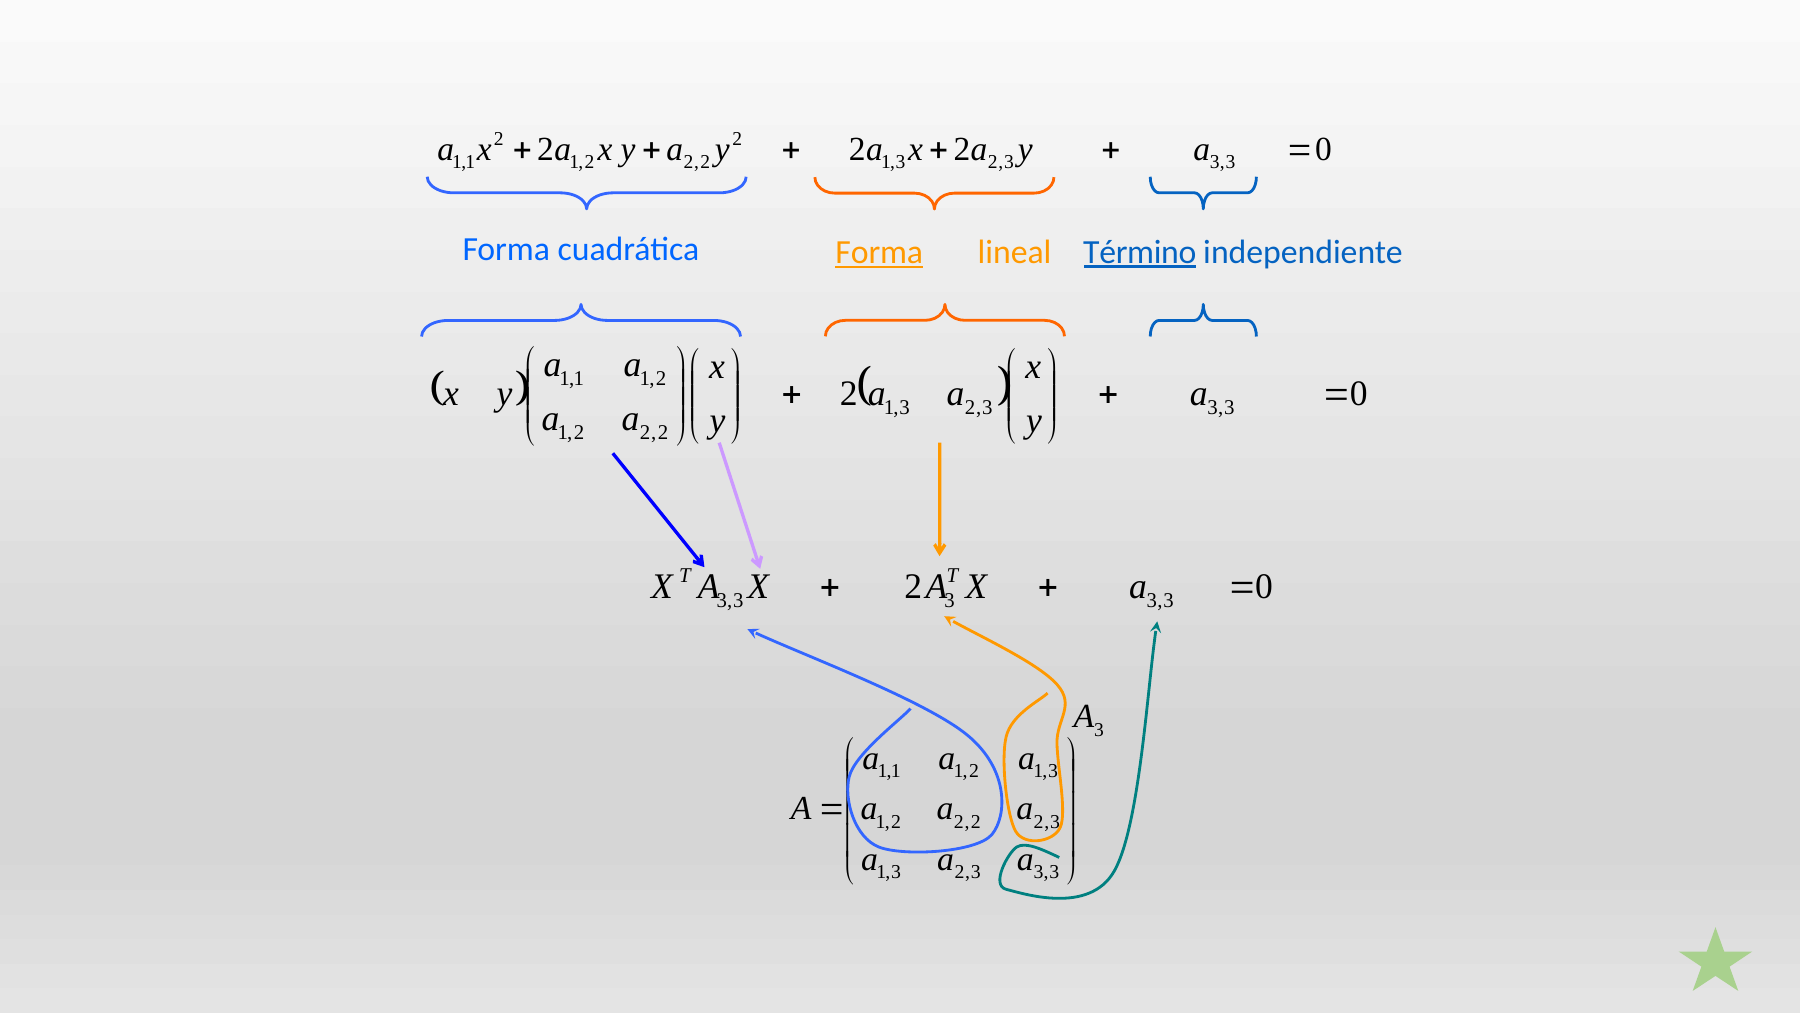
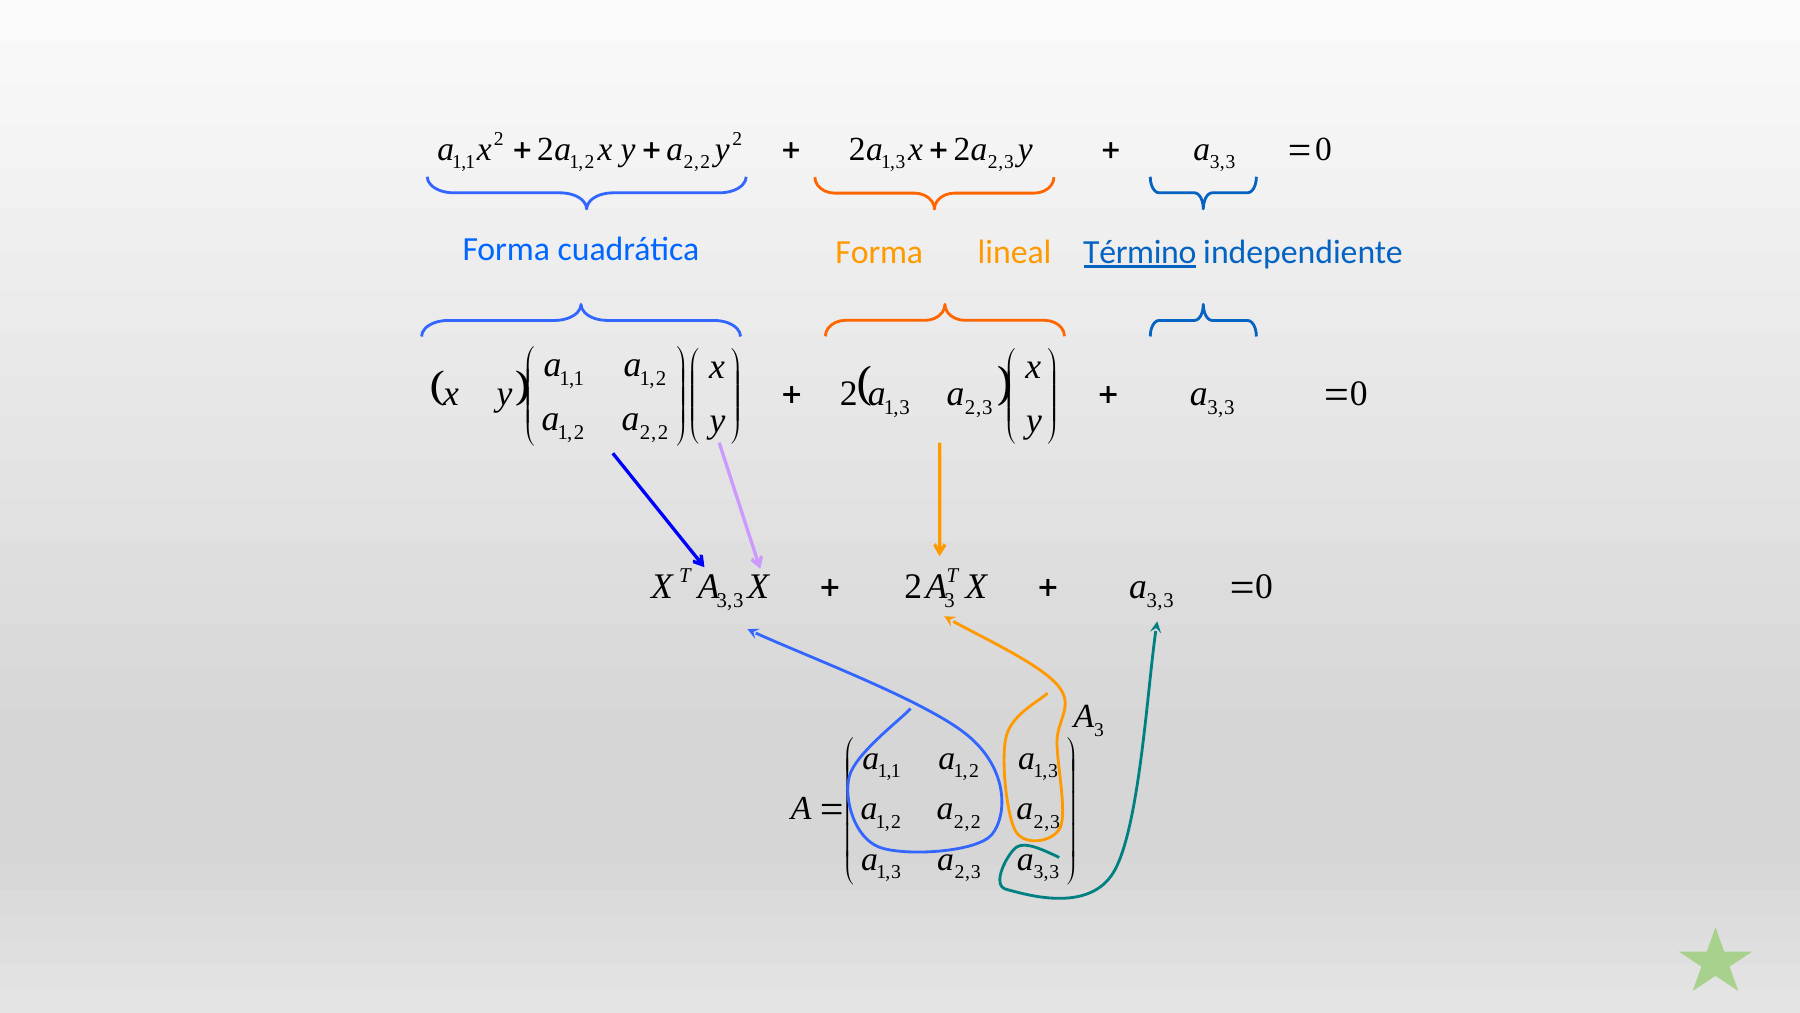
Forma underline: present -> none (879, 252)
